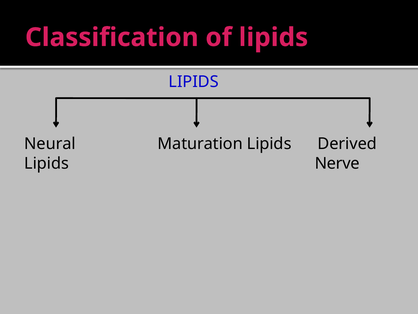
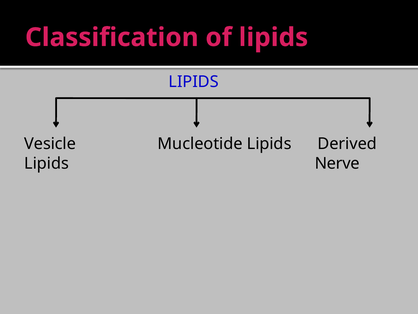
Neural: Neural -> Vesicle (50, 144)
Maturation: Maturation -> Mucleotide (200, 144)
